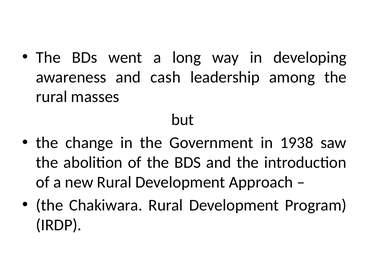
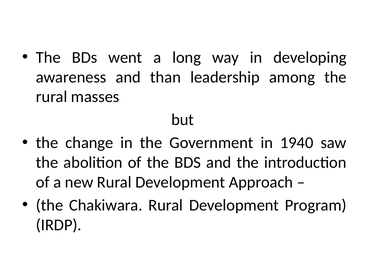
cash: cash -> than (166, 77)
1938: 1938 -> 1940 (297, 143)
